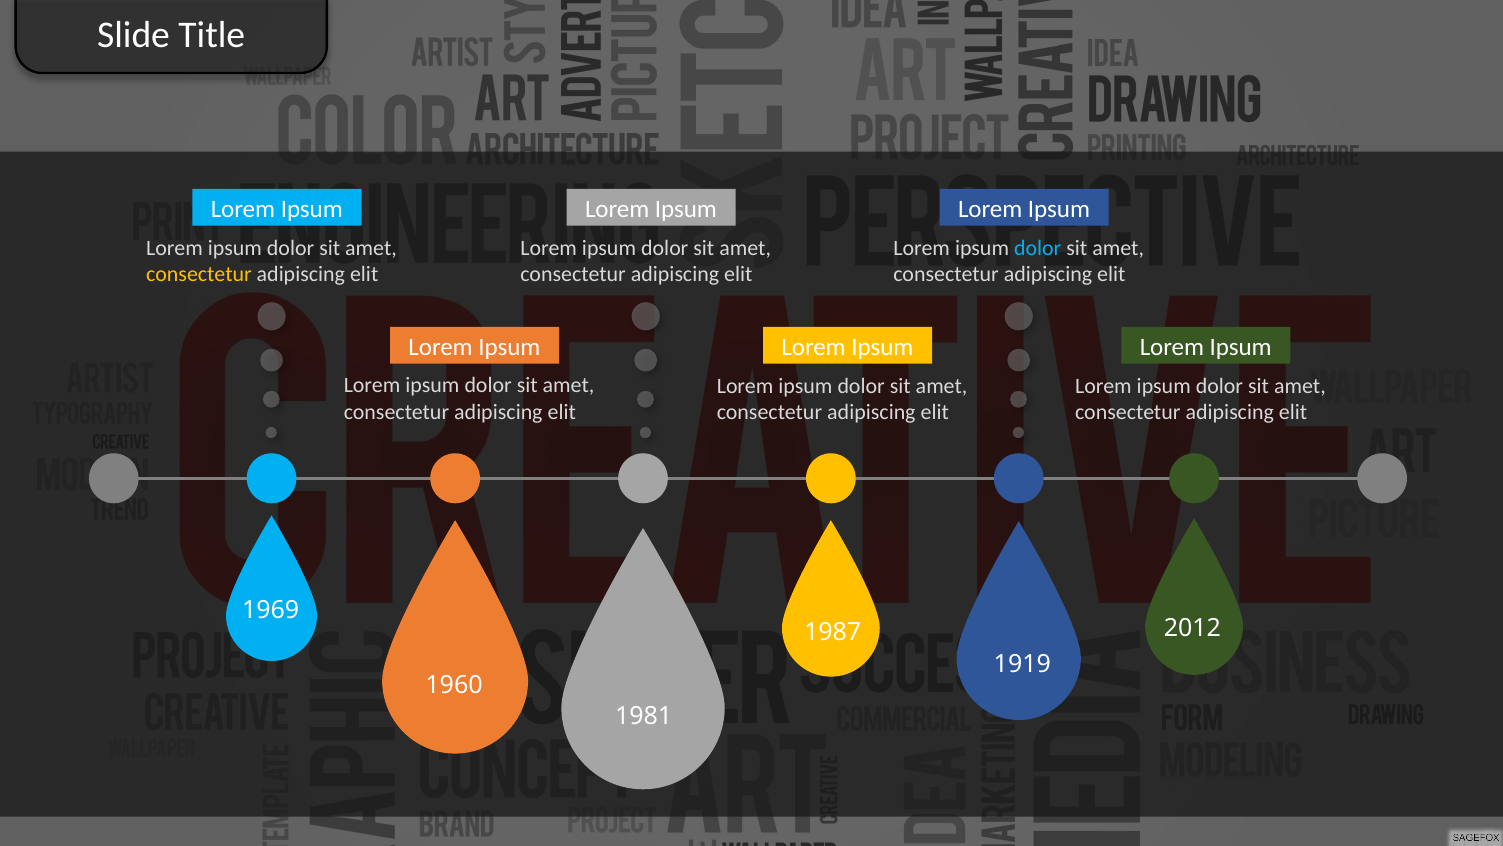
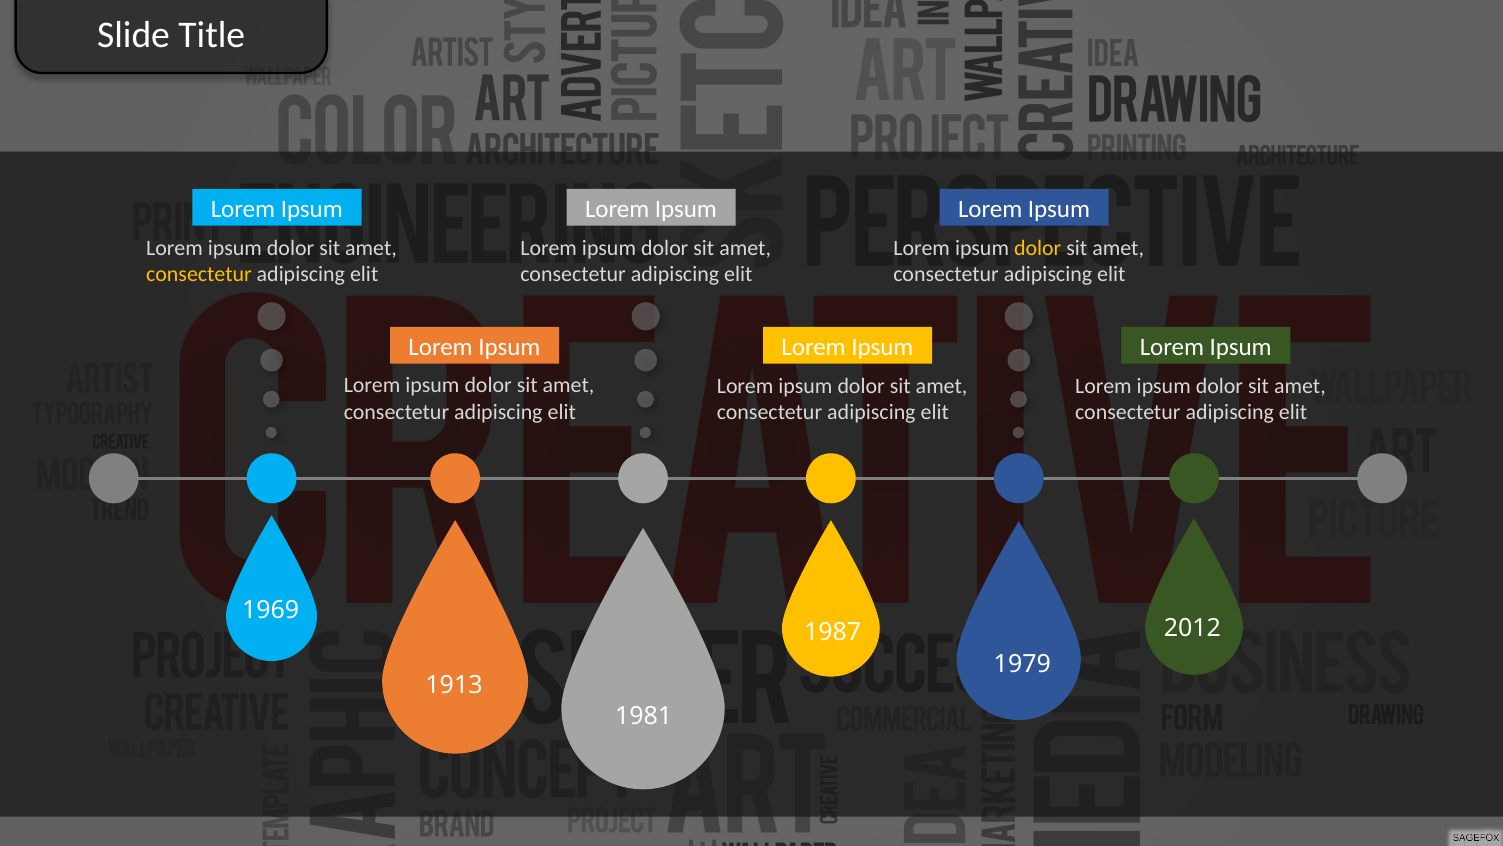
dolor colour: light blue -> yellow (1038, 248)
1919: 1919 -> 1979 (1022, 664)
1960: 1960 -> 1913 (454, 685)
